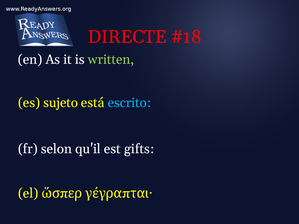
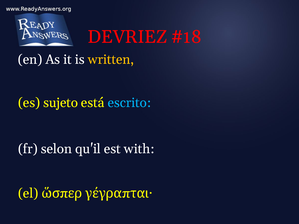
DIRECTE: DIRECTE -> DEVRIEZ (127, 37)
written colour: light green -> yellow (111, 60)
gifts: gifts -> with (139, 149)
